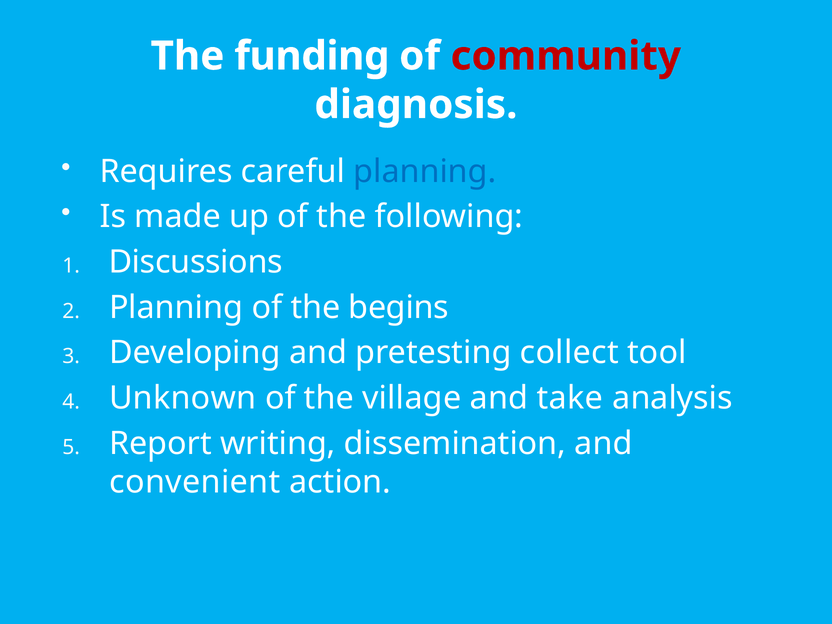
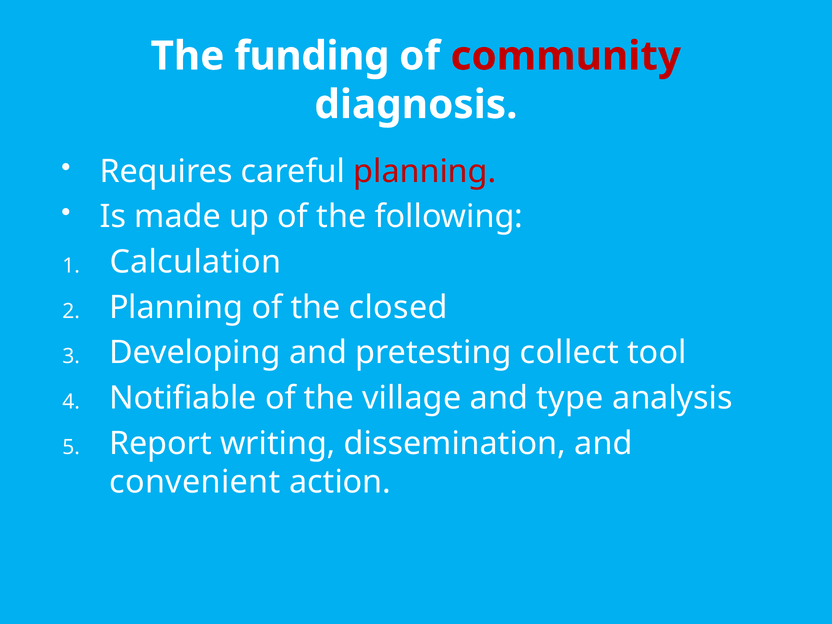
planning colour: blue -> red (425, 171)
Discussions: Discussions -> Calculation (195, 262)
begins: begins -> closed (398, 307)
Unknown: Unknown -> Notifiable (183, 398)
take: take -> type (570, 398)
